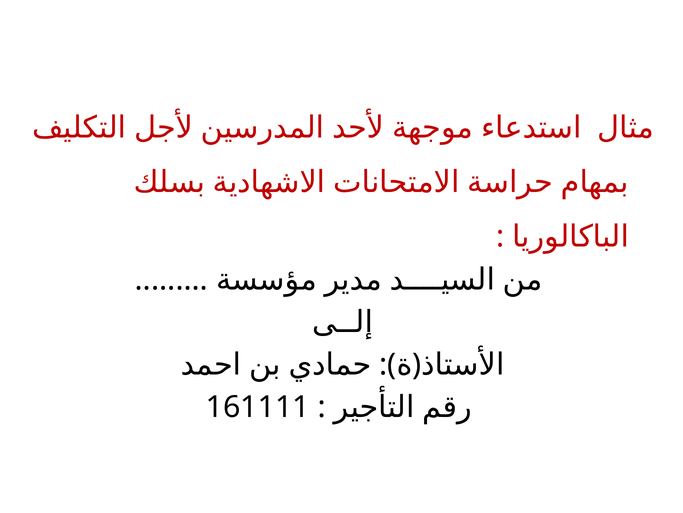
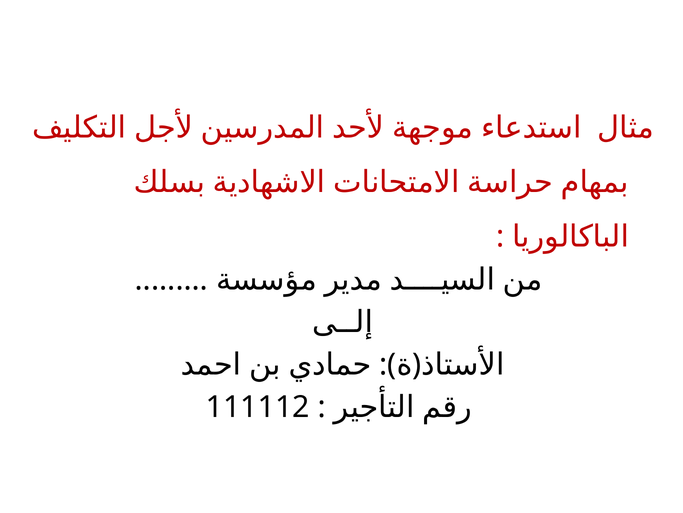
161111: 161111 -> 111112 (258, 407)
